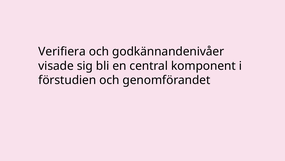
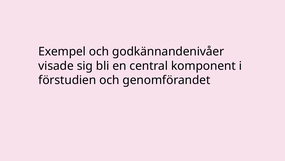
Verifiera: Verifiera -> Exempel (62, 51)
